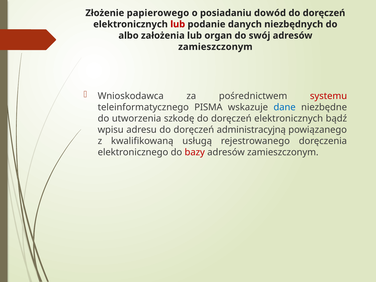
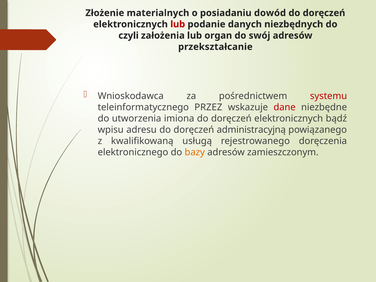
papierowego: papierowego -> materialnych (158, 13)
albo: albo -> czyli (129, 36)
zamieszczonym: zamieszczonym -> przekształcanie (215, 47)
PISMA: PISMA -> PRZEZ (208, 107)
dane colour: blue -> red (285, 107)
szkodę: szkodę -> imiona (179, 118)
bazy colour: red -> orange (195, 152)
